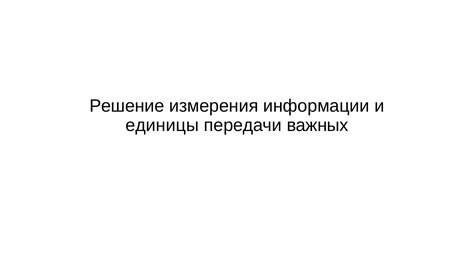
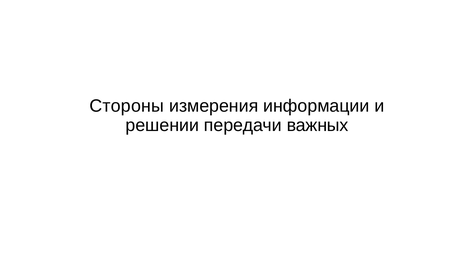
Решение: Решение -> Стороны (127, 106)
единицы: единицы -> решении (162, 125)
